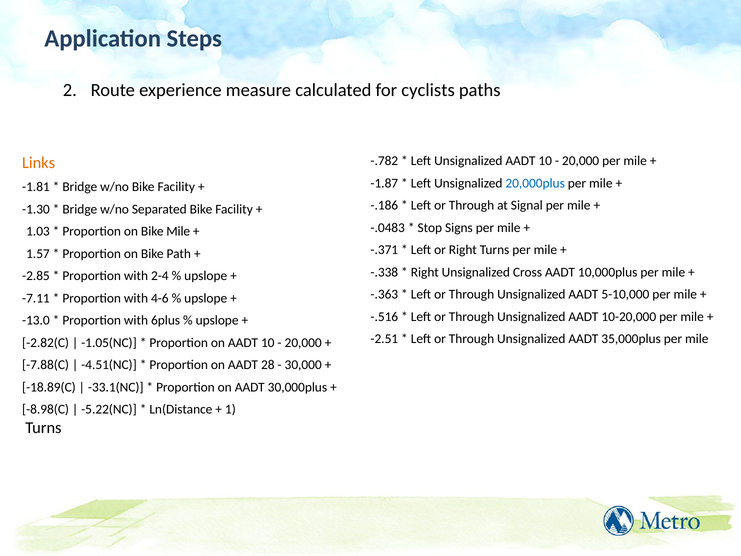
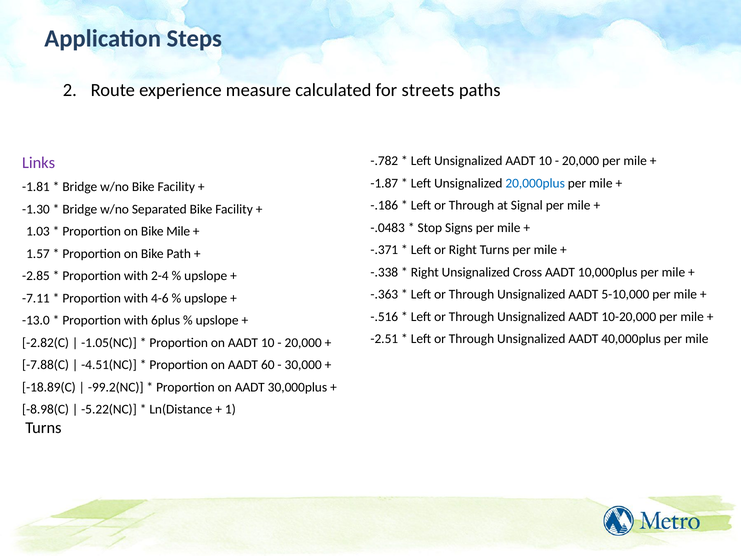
cyclists: cyclists -> streets (428, 90)
Links colour: orange -> purple (39, 163)
35,000plus: 35,000plus -> 40,000plus (631, 339)
28: 28 -> 60 (268, 365)
-33.1(NC: -33.1(NC -> -99.2(NC (116, 387)
